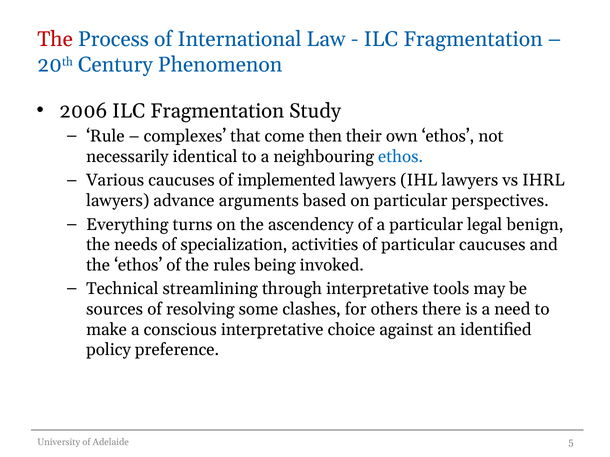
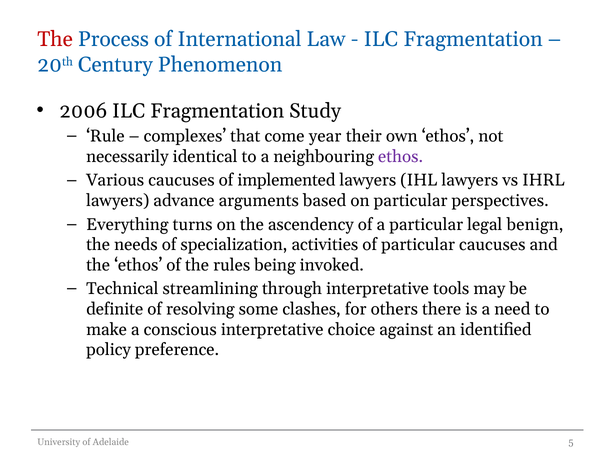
then: then -> year (325, 136)
ethos colour: blue -> purple (401, 157)
sources: sources -> definite (115, 310)
